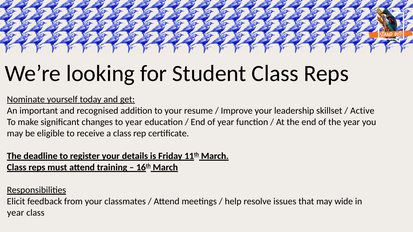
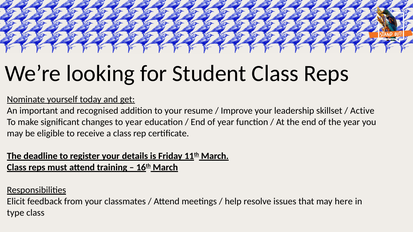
wide: wide -> here (344, 202)
year: year -> type (16, 213)
